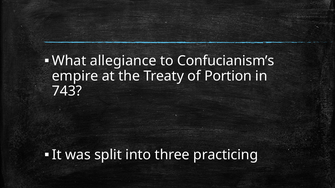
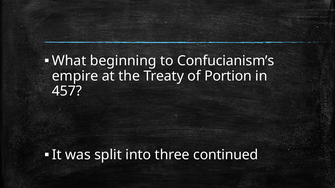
allegiance: allegiance -> beginning (123, 61)
743: 743 -> 457 (67, 91)
practicing: practicing -> continued (226, 155)
